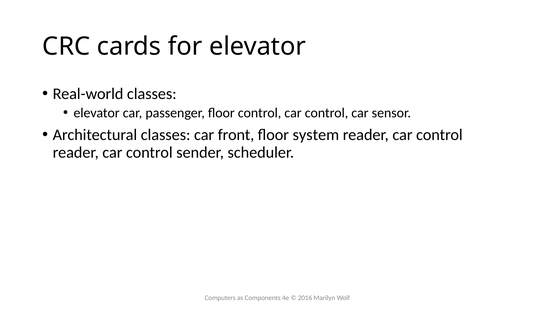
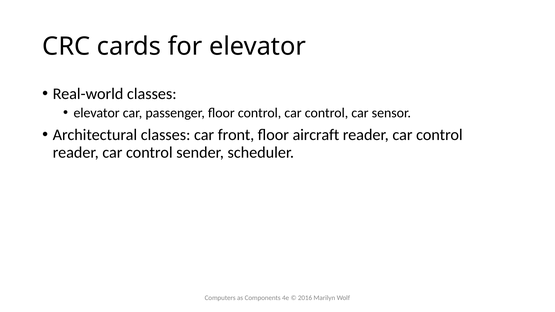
system: system -> aircraft (316, 135)
